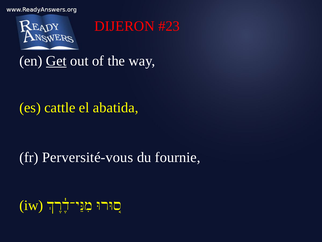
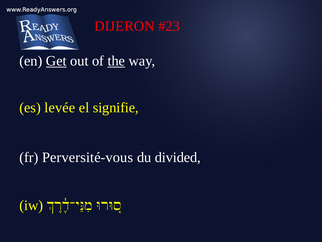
the underline: none -> present (116, 61)
cattle: cattle -> levée (60, 107)
abatida: abatida -> signifie (116, 107)
fournie: fournie -> divided (178, 157)
